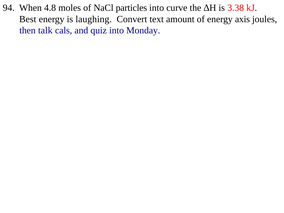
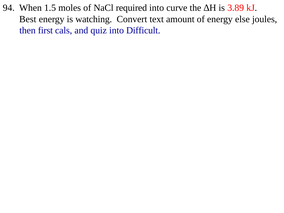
4.8: 4.8 -> 1.5 (50, 8)
particles: particles -> required (131, 8)
3.38: 3.38 -> 3.89 (236, 8)
laughing: laughing -> watching (94, 19)
axis: axis -> else (242, 19)
talk: talk -> first (45, 30)
Monday: Monday -> Difficult (143, 30)
